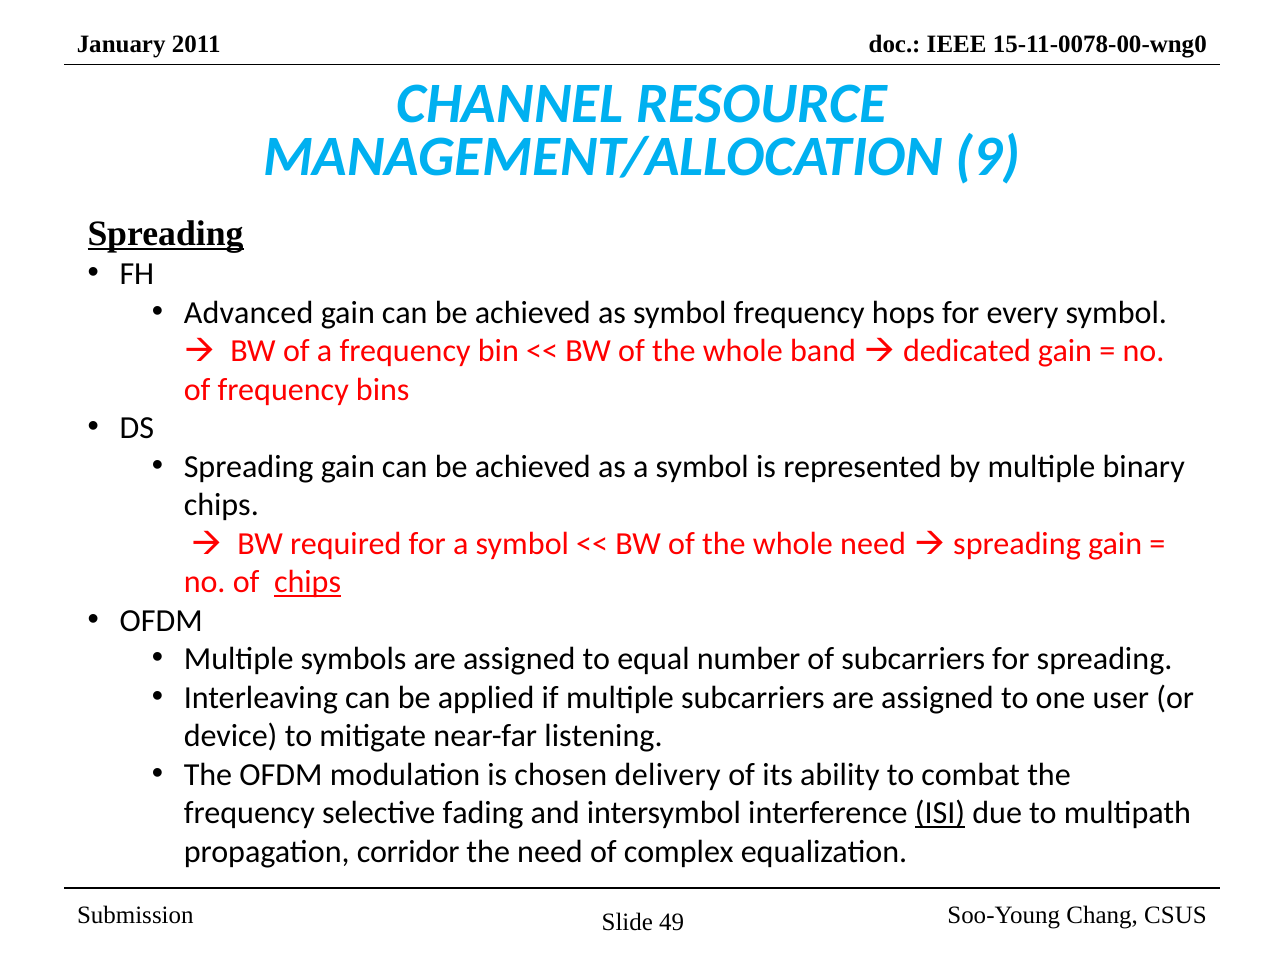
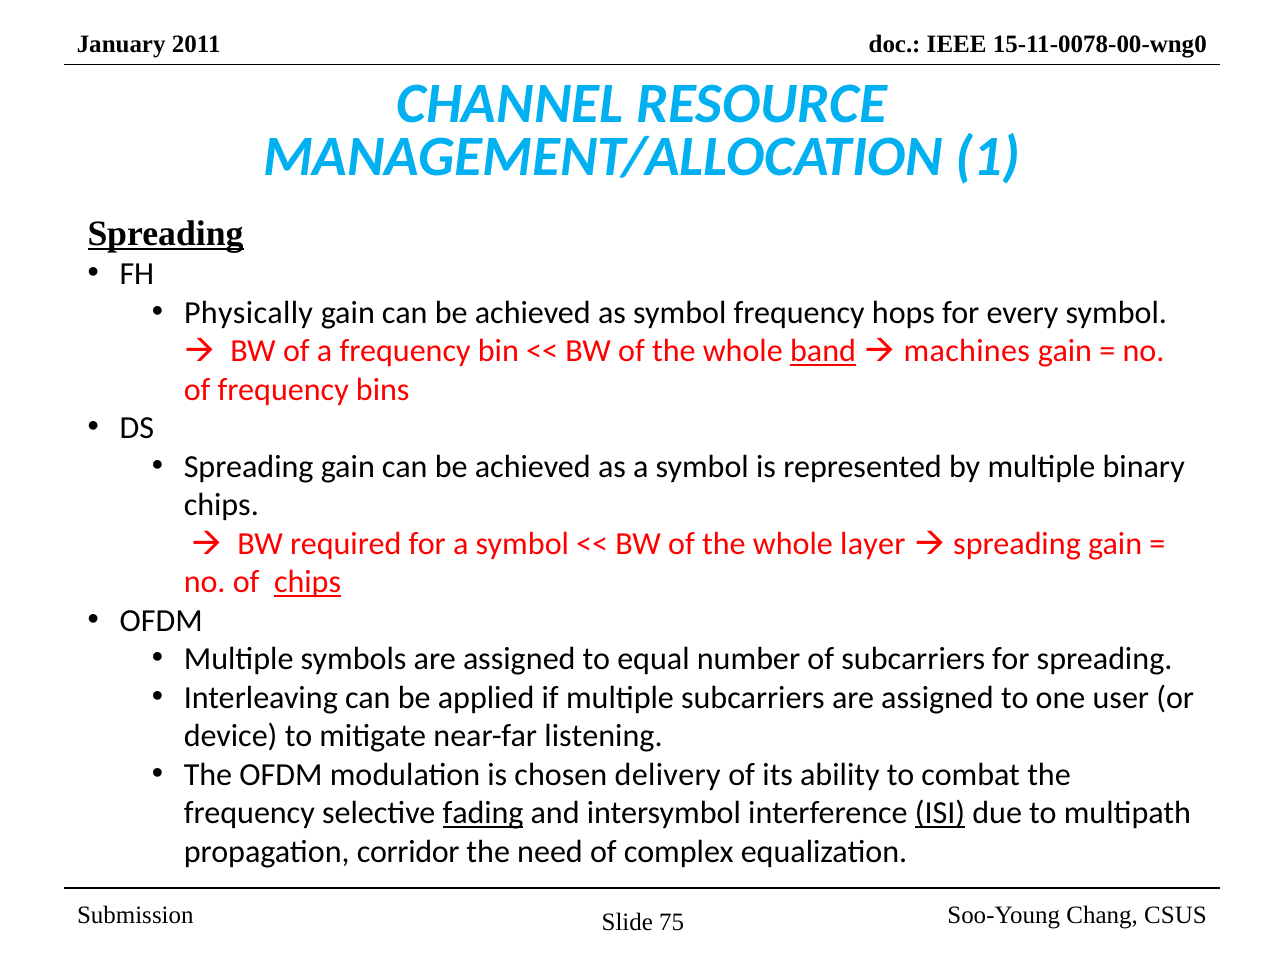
9: 9 -> 1 (988, 157)
Advanced: Advanced -> Physically (249, 312)
band underline: none -> present (823, 351)
dedicated: dedicated -> machines (967, 351)
whole need: need -> layer (873, 544)
fading underline: none -> present (483, 813)
49: 49 -> 75 (672, 922)
